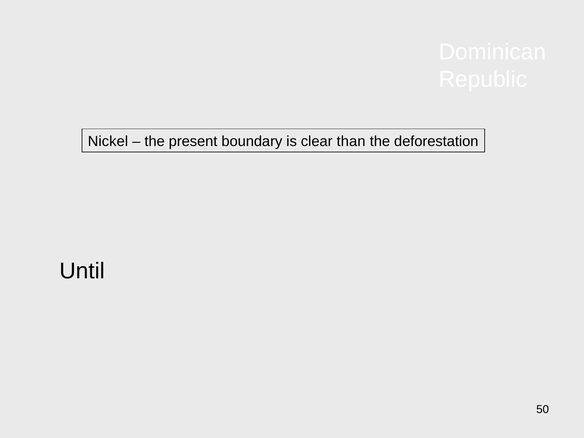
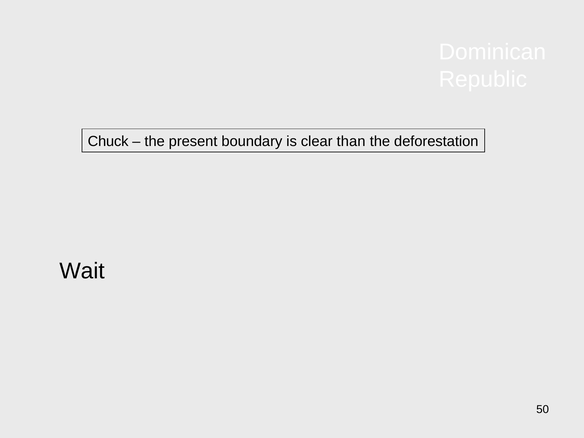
Nickel: Nickel -> Chuck (108, 142)
Until: Until -> Wait (82, 271)
